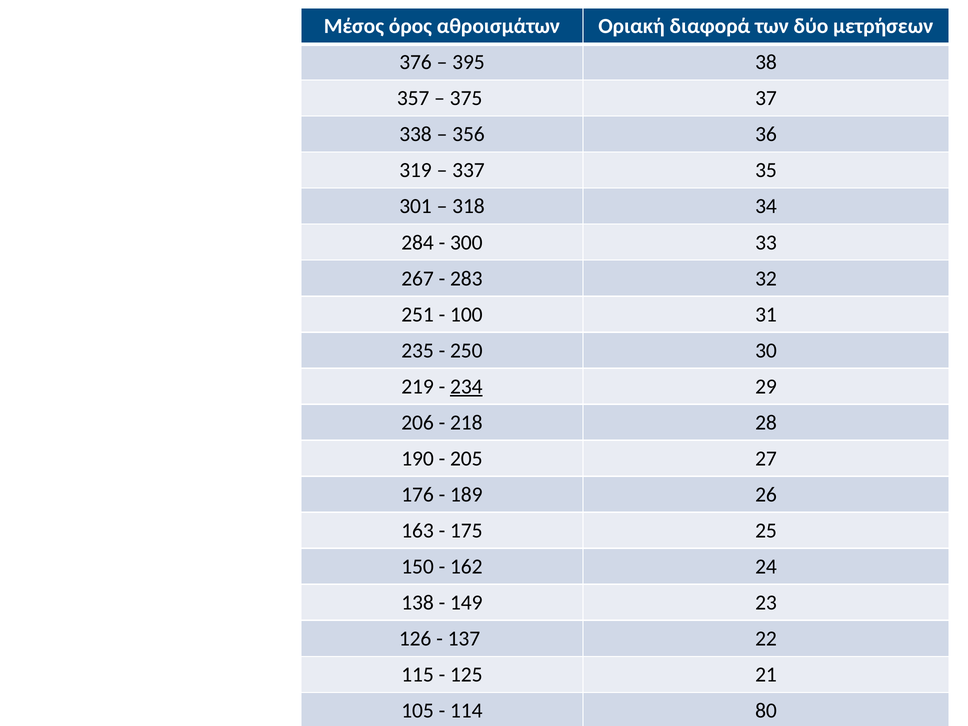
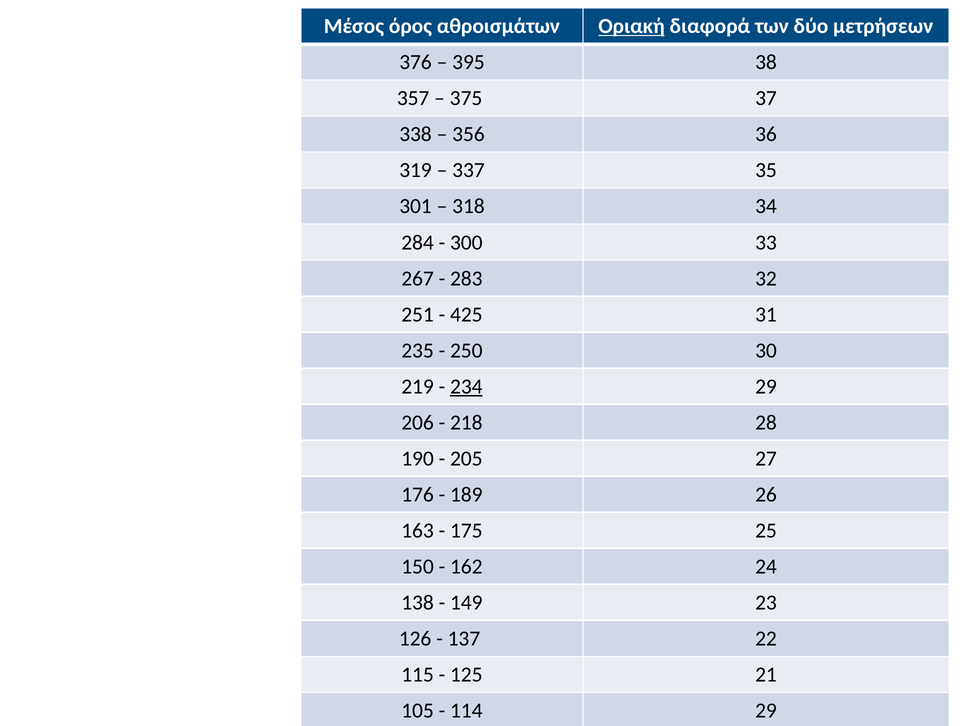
Οριακή underline: none -> present (631, 26)
100: 100 -> 425 (466, 314)
114 80: 80 -> 29 (766, 711)
